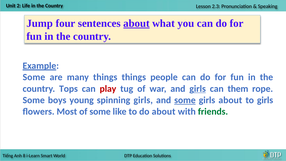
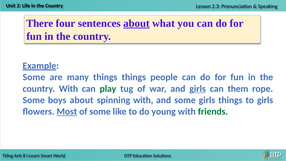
Jump: Jump -> There (40, 23)
country Tops: Tops -> With (69, 89)
play colour: red -> green (108, 89)
boys young: young -> about (82, 100)
spinning girls: girls -> with (143, 100)
some underline: present -> none (185, 100)
girls about: about -> things (230, 100)
Most underline: none -> present (67, 112)
do about: about -> young (164, 112)
